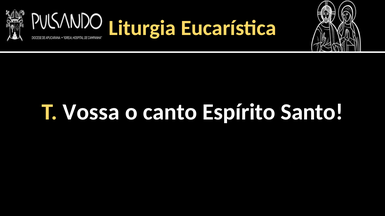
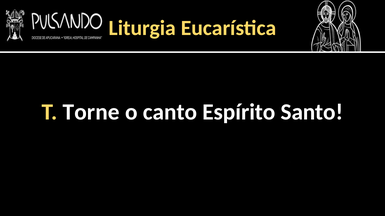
Vossa: Vossa -> Torne (91, 112)
